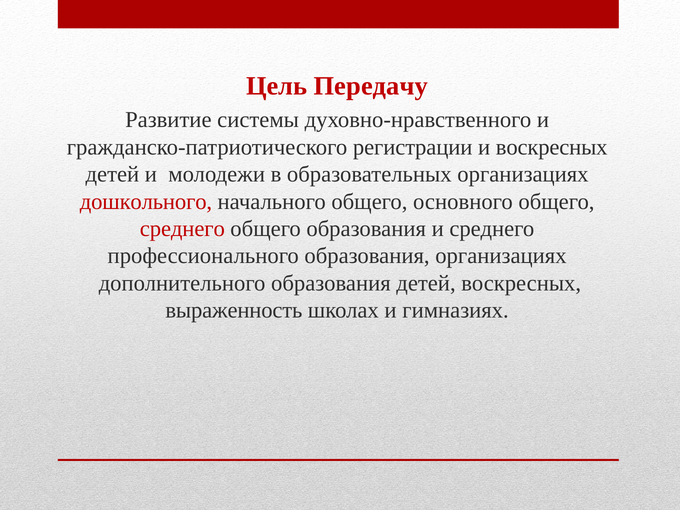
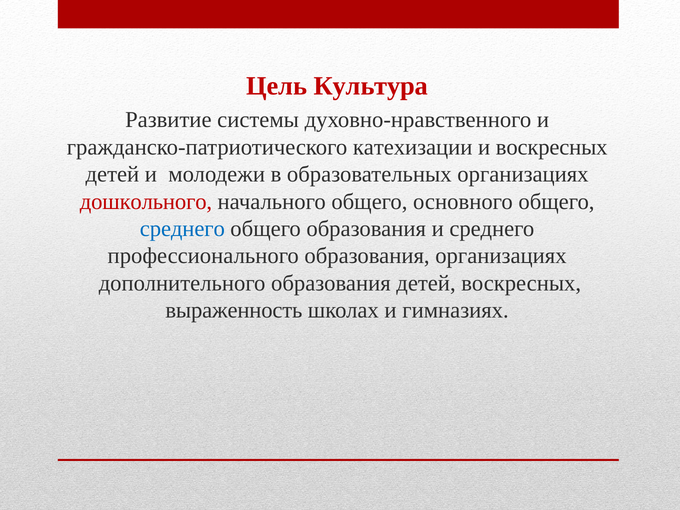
Передачу: Передачу -> Культура (371, 86)
регистрации: регистрации -> катехизации (413, 147)
среднего colour: red -> blue (182, 229)
